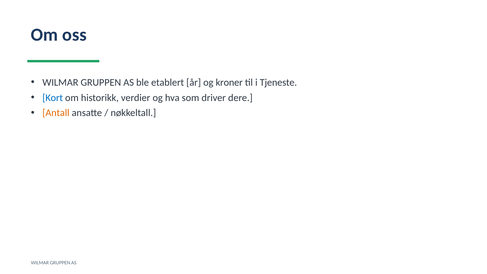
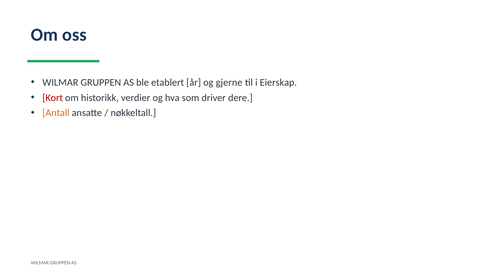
kroner: kroner -> gjerne (229, 82)
Tjeneste: Tjeneste -> Eierskap (278, 82)
Kort colour: blue -> red (53, 98)
